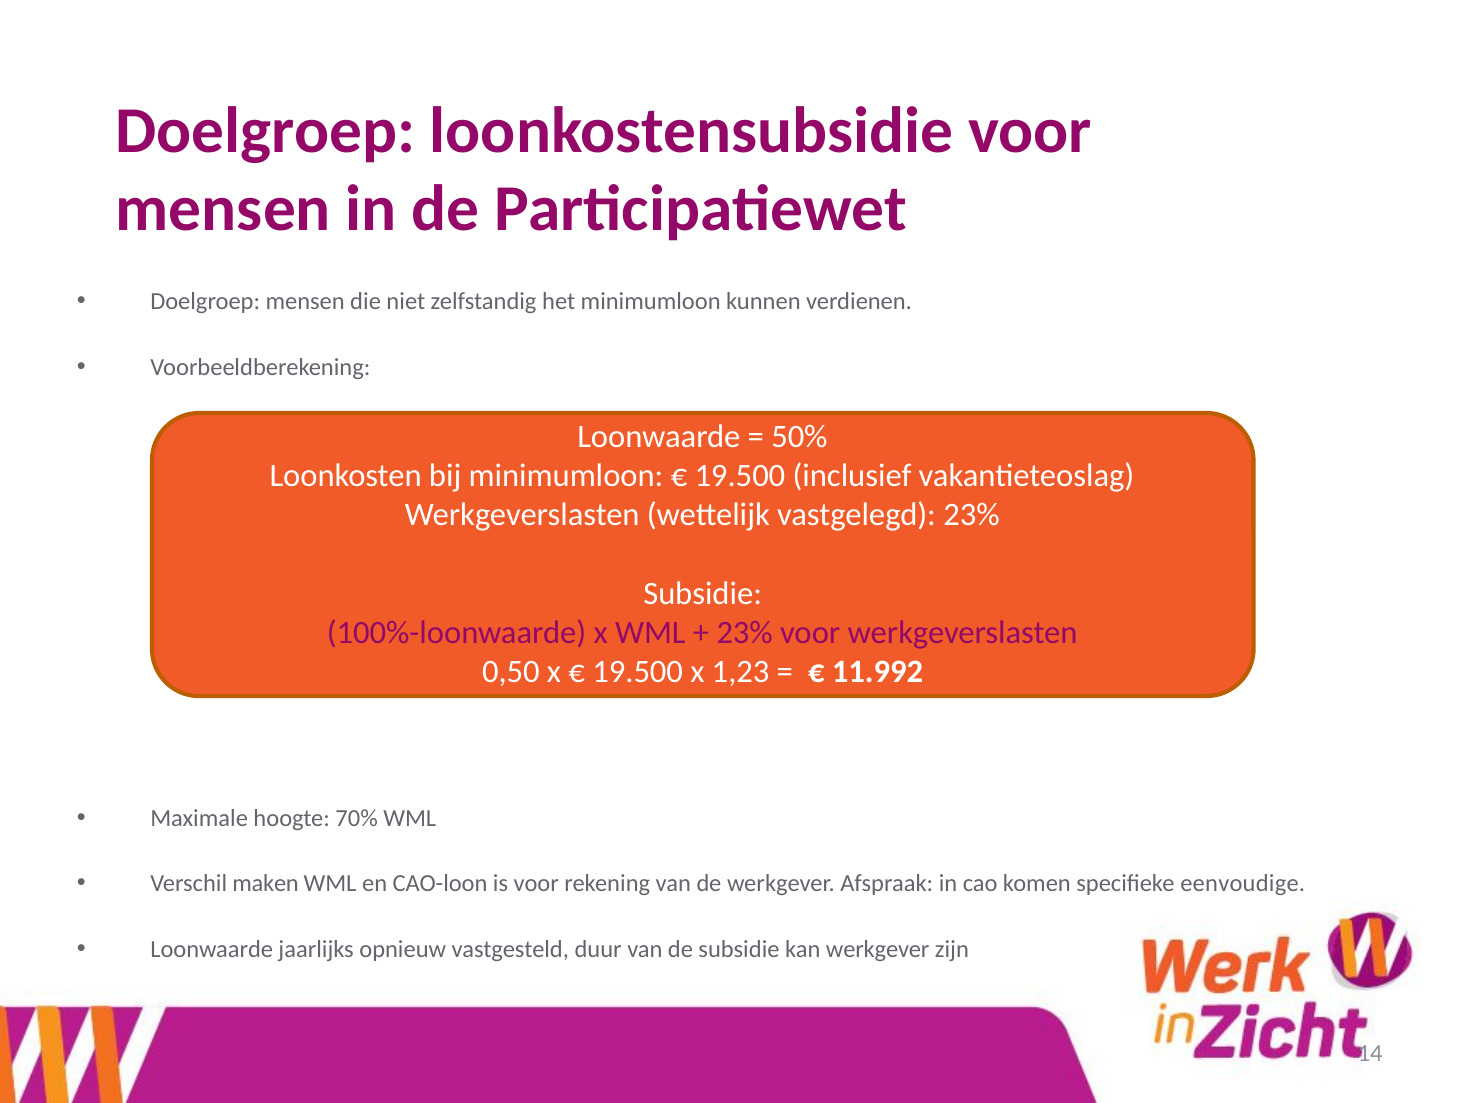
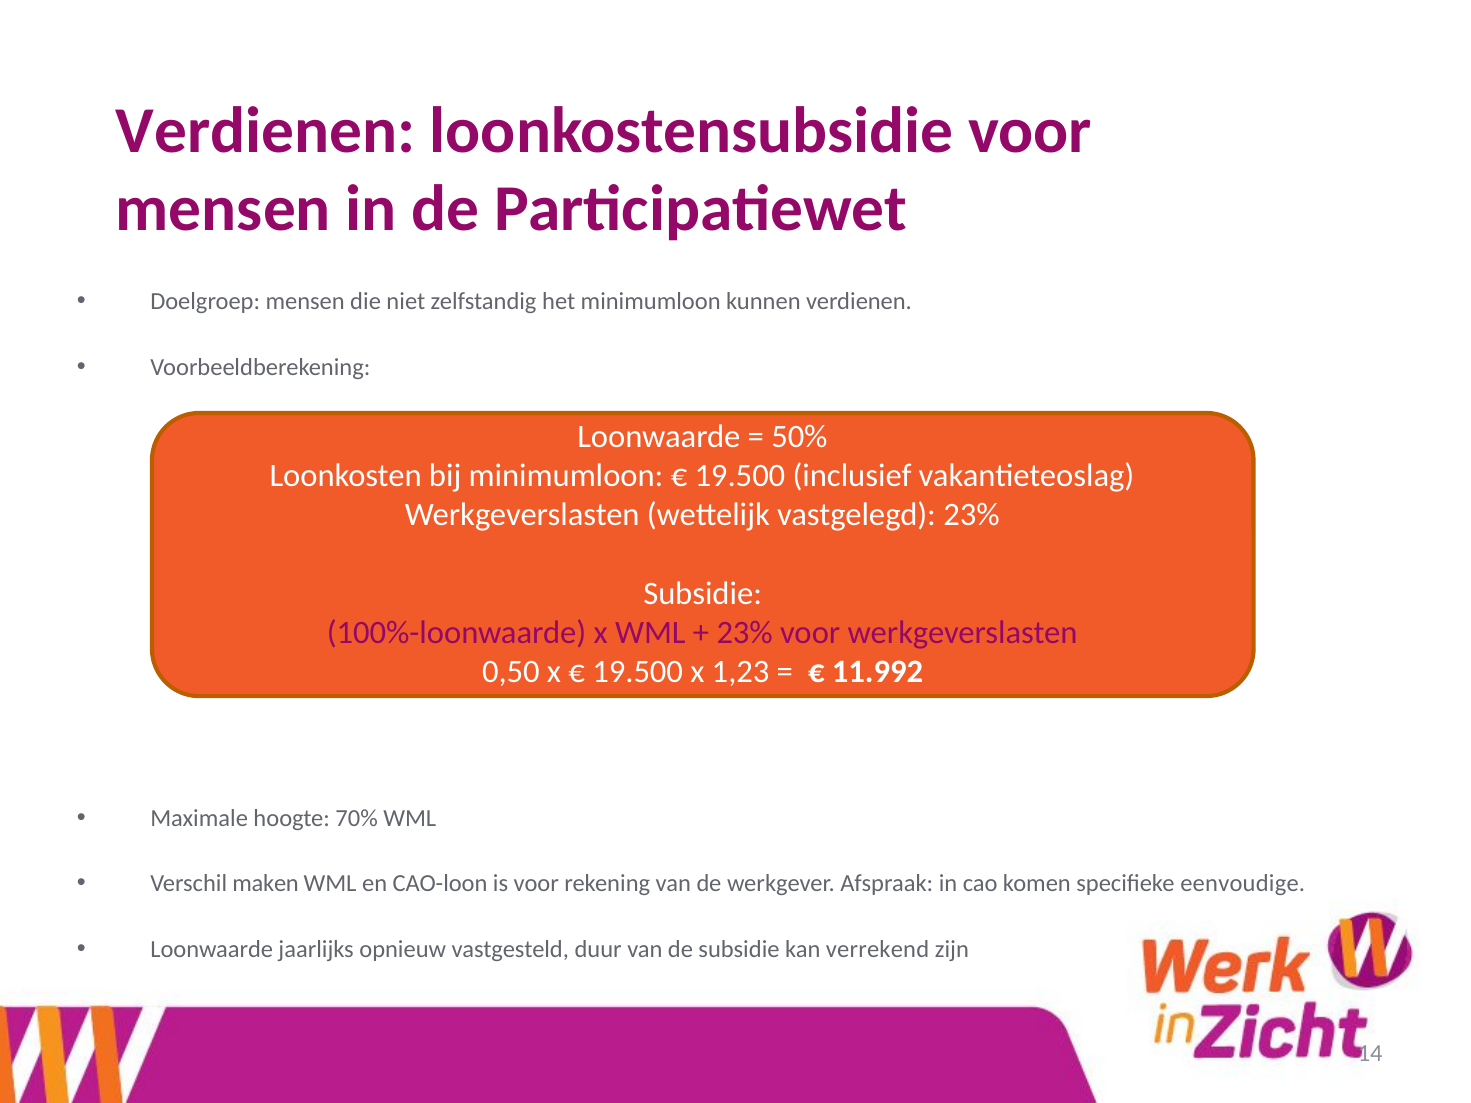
Doelgroep: Doelgroep -> Verdienen (265, 131)
kan werkgever: werkgever -> verrekend (878, 950)
